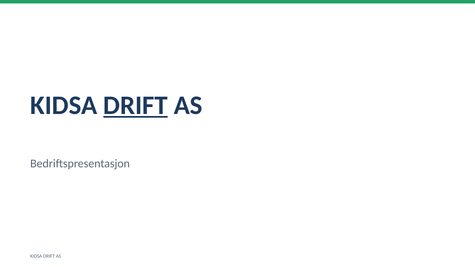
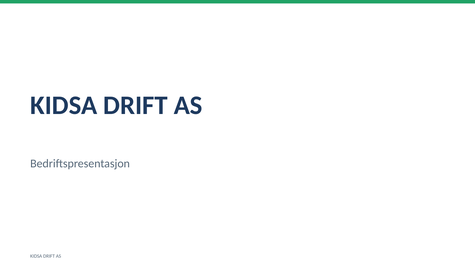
DRIFT underline: present -> none (135, 105)
